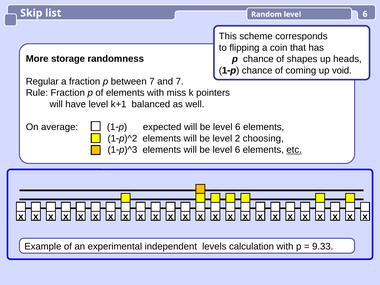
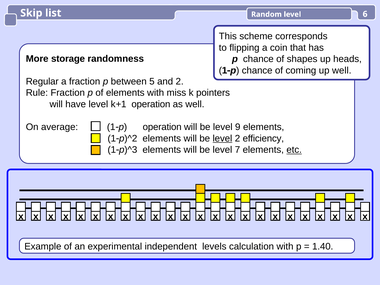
up void: void -> well (342, 70)
between 7: 7 -> 5 (152, 81)
and 7: 7 -> 2 (180, 81)
k+1 balanced: balanced -> operation (151, 104)
1p expected: expected -> operation (162, 127)
6: 6 -> 9 (238, 127)
level underline: none -> present (222, 138)
choosing: choosing -> efficiency (263, 138)
6: 6 -> 7 (237, 150)
9.33: 9.33 -> 1.40 (323, 246)
